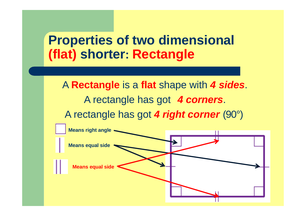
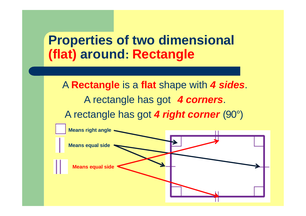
shorter: shorter -> around (103, 54)
